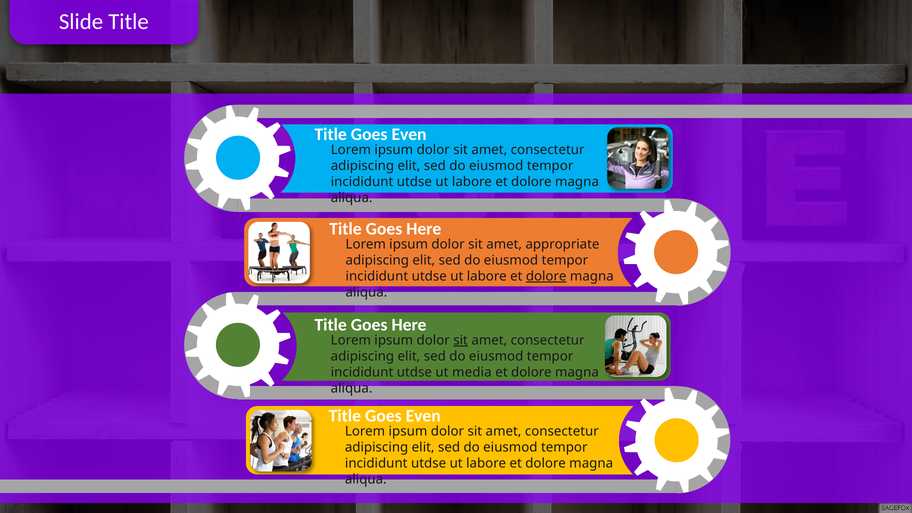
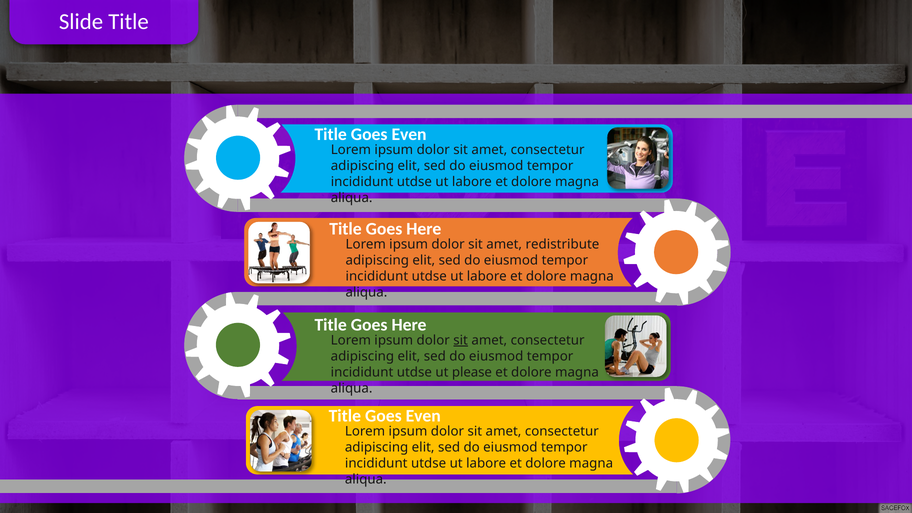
appropriate: appropriate -> redistribute (562, 244)
dolore underline: present -> none (546, 276)
media: media -> please (472, 372)
